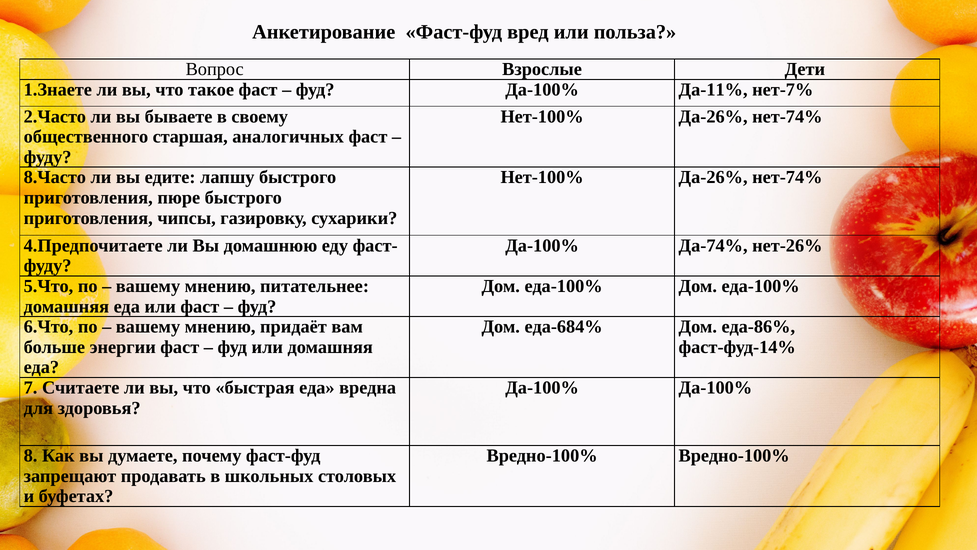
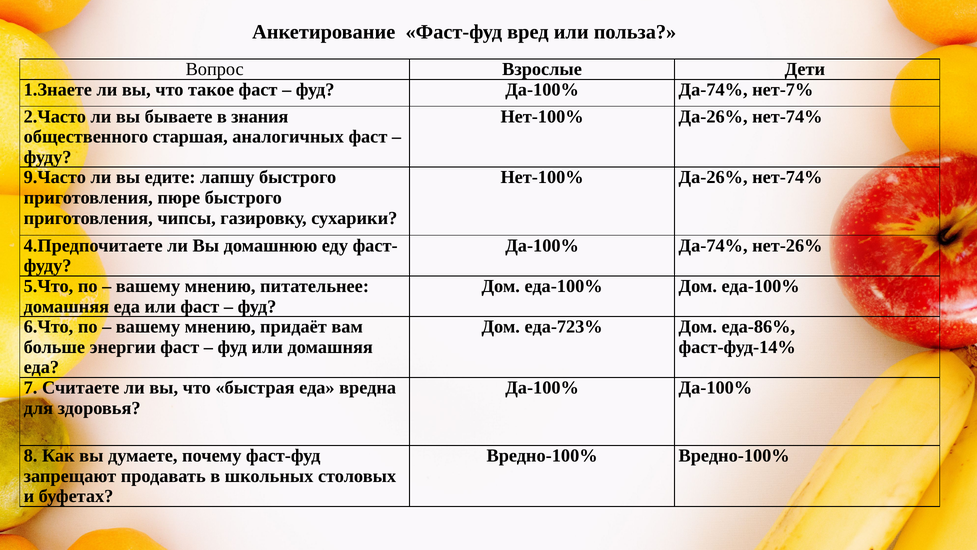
фуд Да-100% Да-11%: Да-11% -> Да-74% (713, 90)
своему: своему -> знания (260, 116)
8.Часто: 8.Часто -> 9.Часто (55, 177)
еда-684%: еда-684% -> еда-723% (564, 327)
